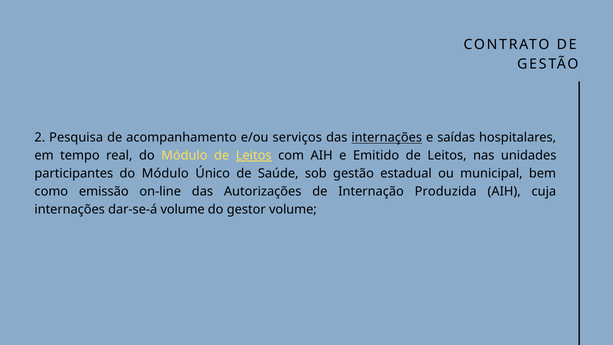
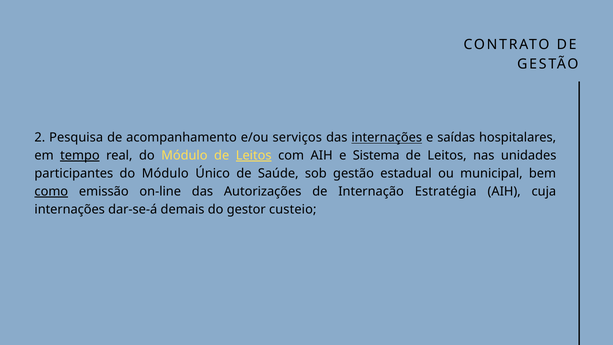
tempo underline: none -> present (80, 156)
Emitido: Emitido -> Sistema (376, 156)
como underline: none -> present (51, 191)
Produzida: Produzida -> Estratégia (446, 191)
dar-se-á volume: volume -> demais (183, 209)
gestor volume: volume -> custeio (293, 209)
